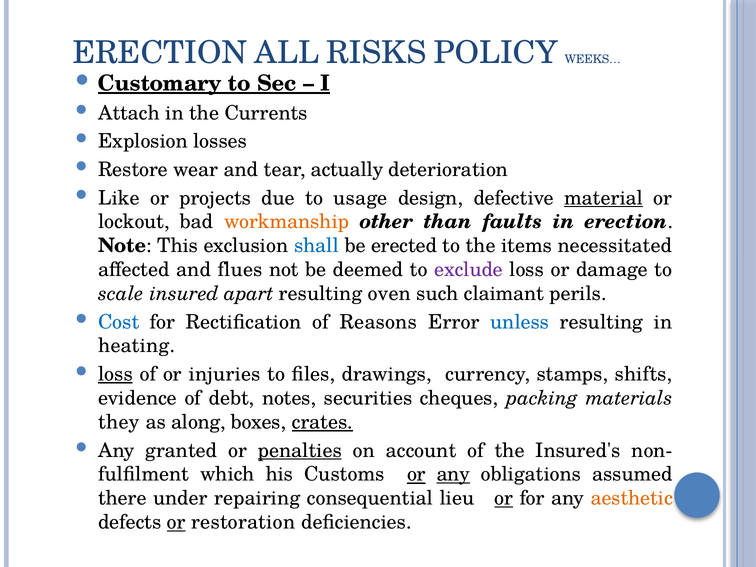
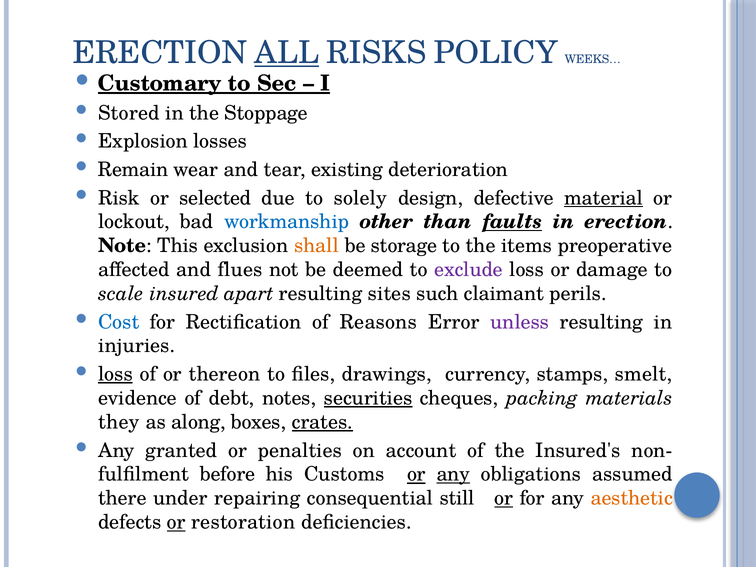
ALL underline: none -> present (287, 53)
Attach: Attach -> Stored (129, 113)
Currents: Currents -> Stoppage (266, 113)
Restore: Restore -> Remain (133, 170)
actually: actually -> existing (347, 170)
Like: Like -> Risk (119, 198)
projects: projects -> selected (215, 198)
usage: usage -> solely (360, 198)
workmanship colour: orange -> blue (287, 222)
faults underline: none -> present (512, 222)
shall colour: blue -> orange (317, 246)
erected: erected -> storage (404, 246)
necessitated: necessitated -> preoperative (615, 246)
oven: oven -> sites (389, 294)
unless colour: blue -> purple (520, 322)
heating: heating -> injuries (137, 346)
injuries: injuries -> thereon (224, 374)
shifts: shifts -> smelt (643, 374)
securities underline: none -> present (368, 398)
penalties underline: present -> none (300, 450)
which: which -> before (227, 474)
lieu: lieu -> still (457, 498)
